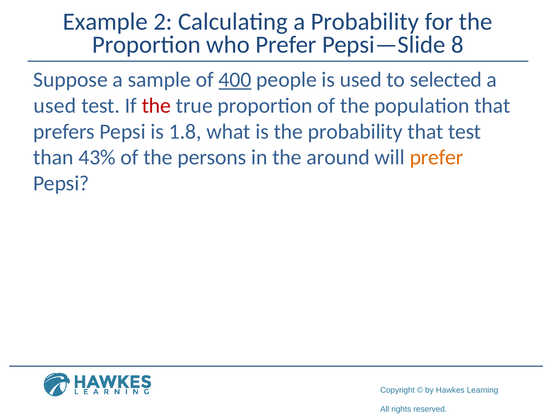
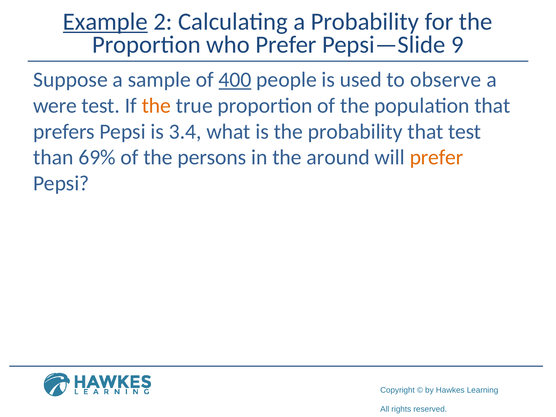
Example underline: none -> present (105, 22)
8: 8 -> 9 (457, 45)
selected: selected -> observe (446, 80)
used: used -> were (55, 106)
the colour: red -> orange (156, 106)
1.8: 1.8 -> 3.4 (185, 132)
43%: 43% -> 69% (97, 157)
